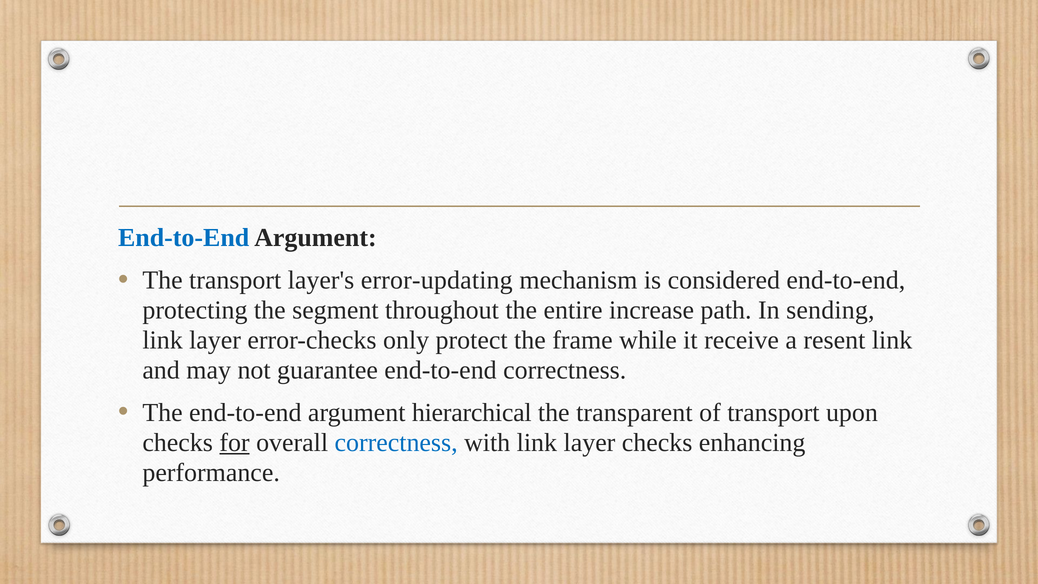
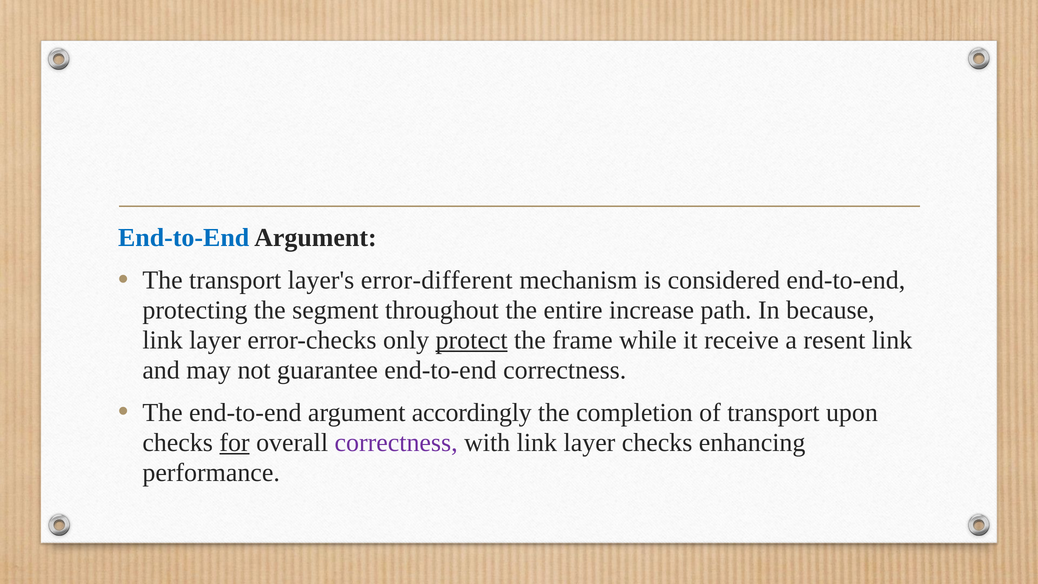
error-updating: error-updating -> error-different (437, 280)
sending: sending -> because (830, 310)
protect underline: none -> present (472, 340)
hierarchical: hierarchical -> accordingly (472, 413)
transparent: transparent -> completion (634, 413)
correctness colour: blue -> purple (396, 442)
